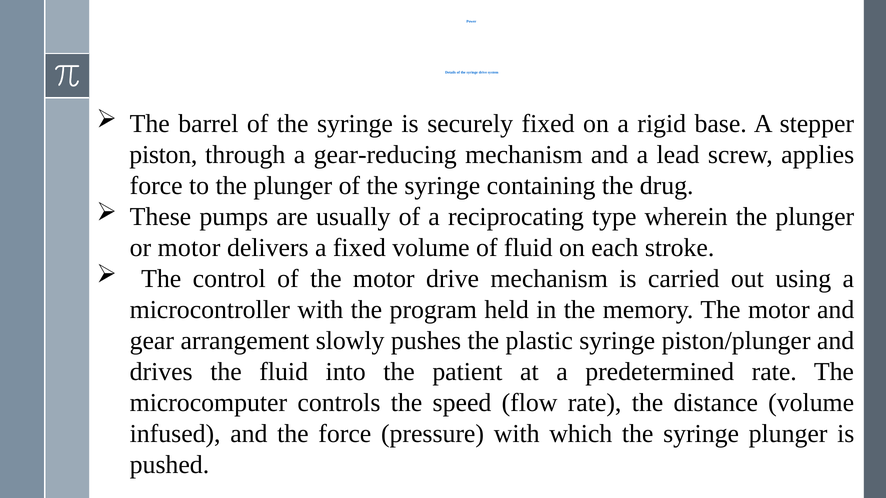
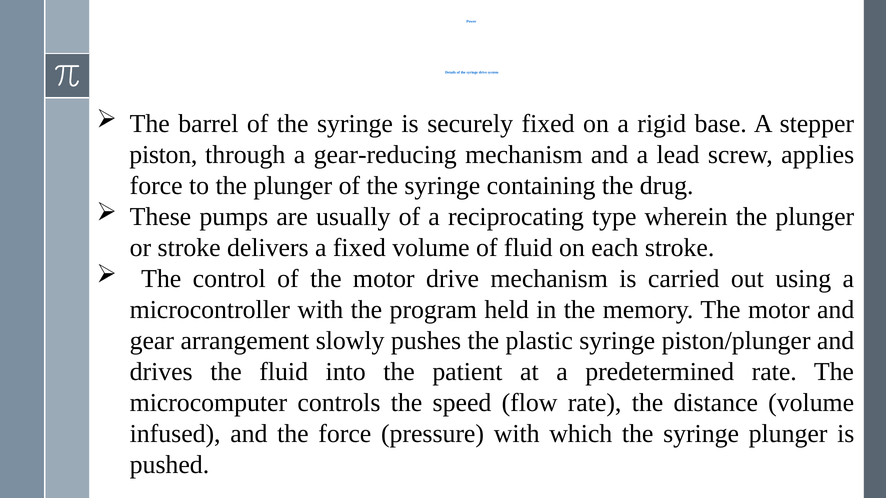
or motor: motor -> stroke (189, 248)
